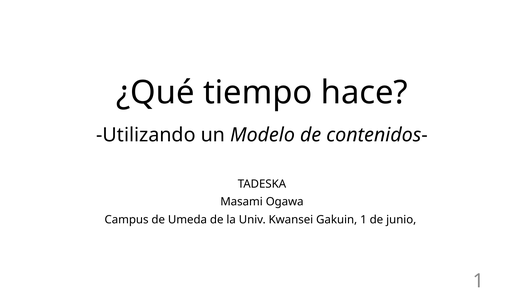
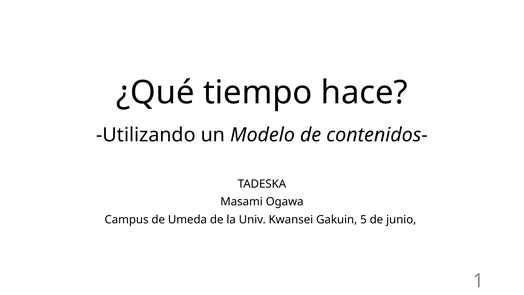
Gakuin 1: 1 -> 5 (363, 219)
